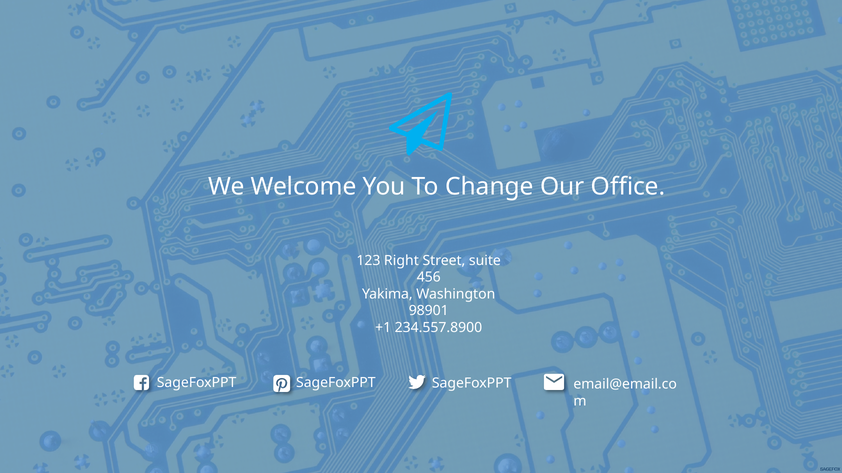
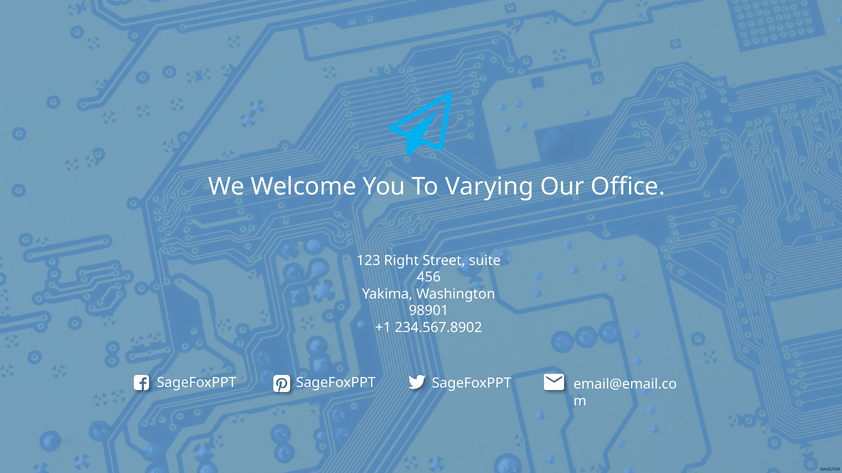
Change: Change -> Varying (489, 187)
234.557.8900: 234.557.8900 -> 234.567.8902 (438, 328)
